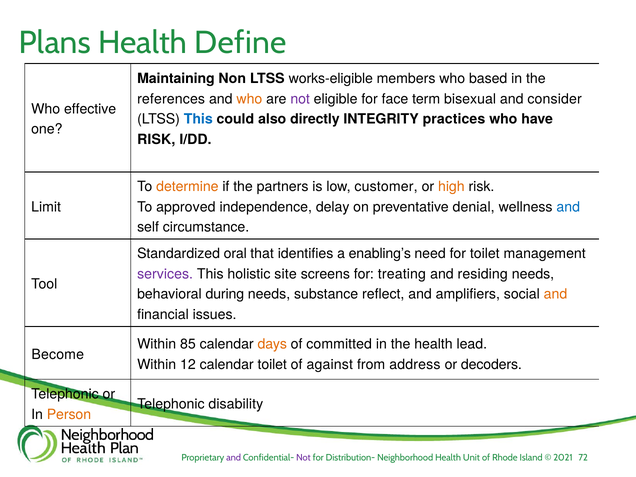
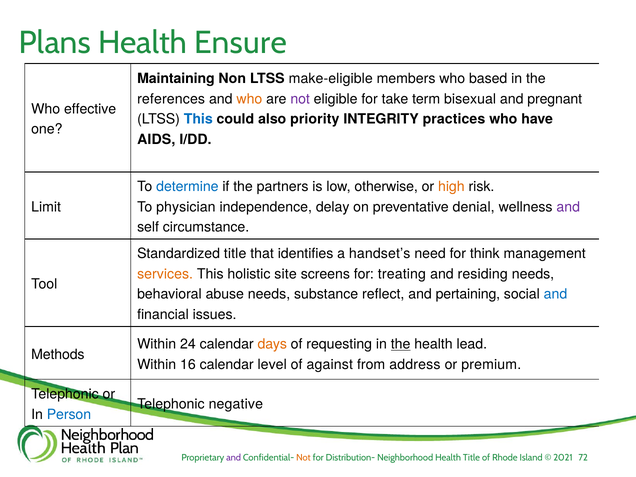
Define: Define -> Ensure (240, 43)
works-eligible: works-eligible -> make-eligible (331, 78)
face: face -> take (395, 99)
consider: consider -> pregnant (555, 99)
directly: directly -> priority (315, 119)
RISK: RISK -> AIDS (156, 139)
determine colour: orange -> blue (187, 187)
customer: customer -> otherwise (386, 187)
approved: approved -> physician (186, 207)
and colour: blue -> purple (568, 207)
Standardized oral: oral -> title (235, 254)
enabling’s: enabling’s -> handset’s (380, 254)
for toilet: toilet -> think (485, 254)
services colour: purple -> orange (165, 274)
during: during -> abuse (225, 294)
amplifiers: amplifiers -> pertaining (468, 294)
and colour: orange -> blue (555, 294)
85: 85 -> 24 (188, 344)
committed: committed -> requesting (339, 344)
the underline: none -> present (401, 344)
Become: Become -> Methods (58, 354)
12: 12 -> 16 (188, 364)
calendar toilet: toilet -> level (272, 364)
decoders: decoders -> premium (491, 364)
disability: disability -> negative (236, 404)
Person colour: orange -> blue (69, 414)
Not colour: purple -> orange (303, 458)
Health Unit: Unit -> Title (471, 458)
